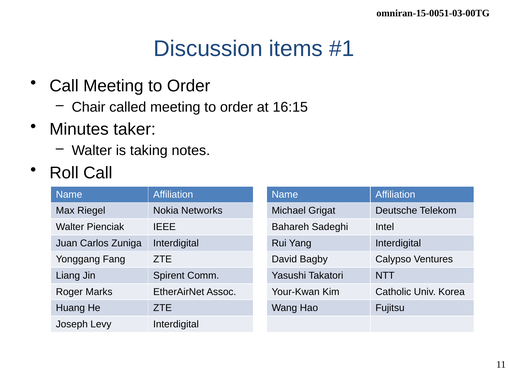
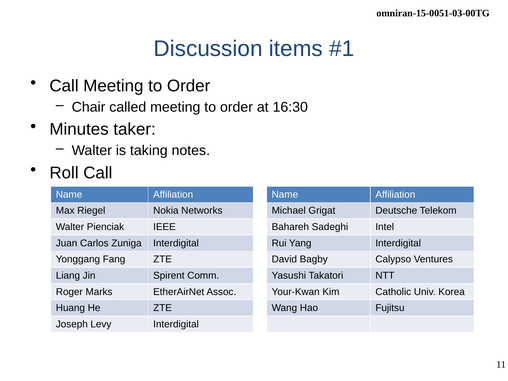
16:15: 16:15 -> 16:30 (290, 107)
